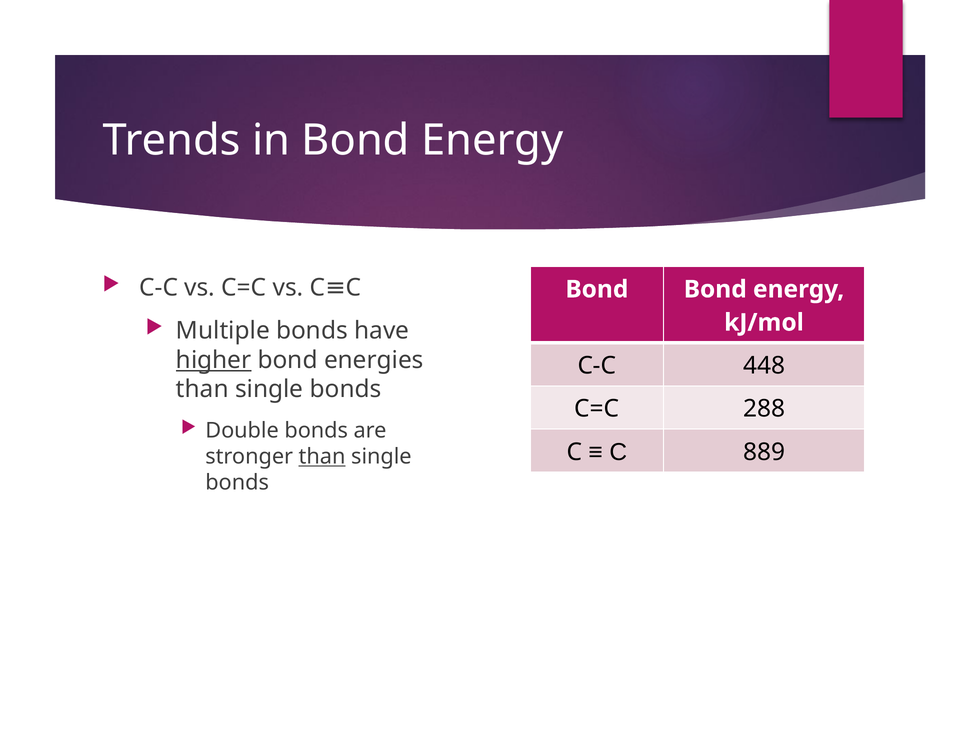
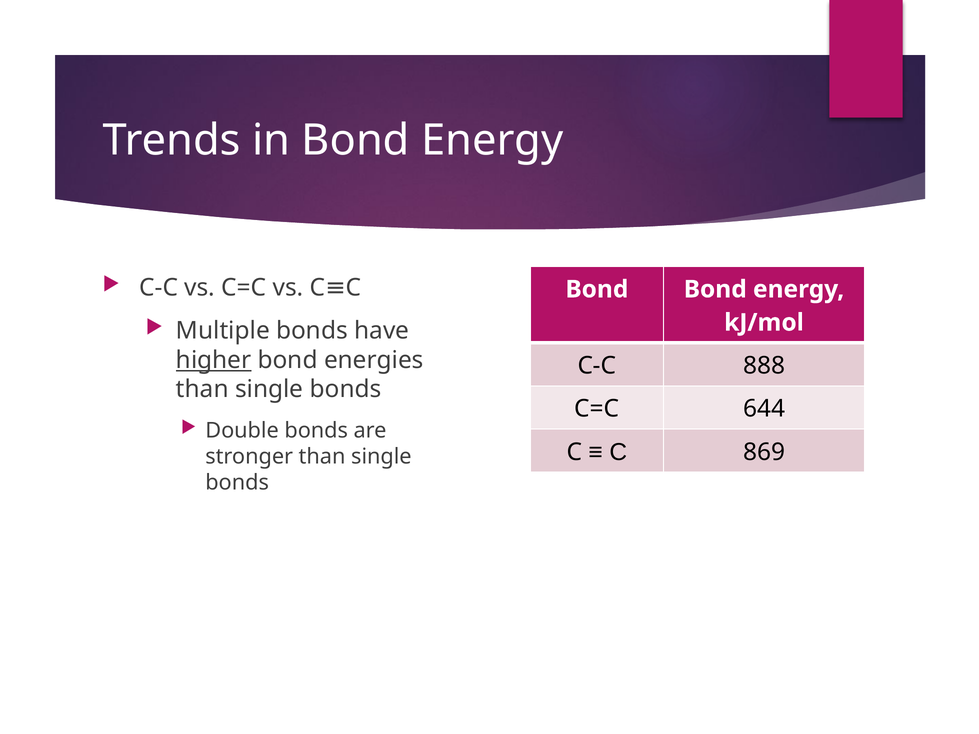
448: 448 -> 888 (764, 366)
288: 288 -> 644 (764, 409)
889: 889 -> 869 (764, 452)
than underline: present -> none (322, 457)
